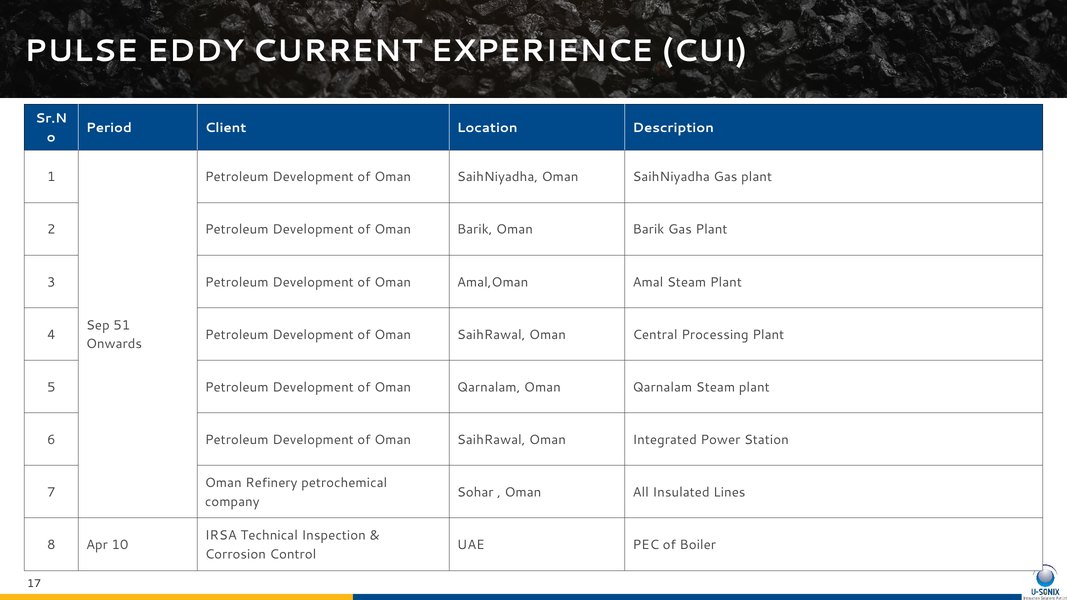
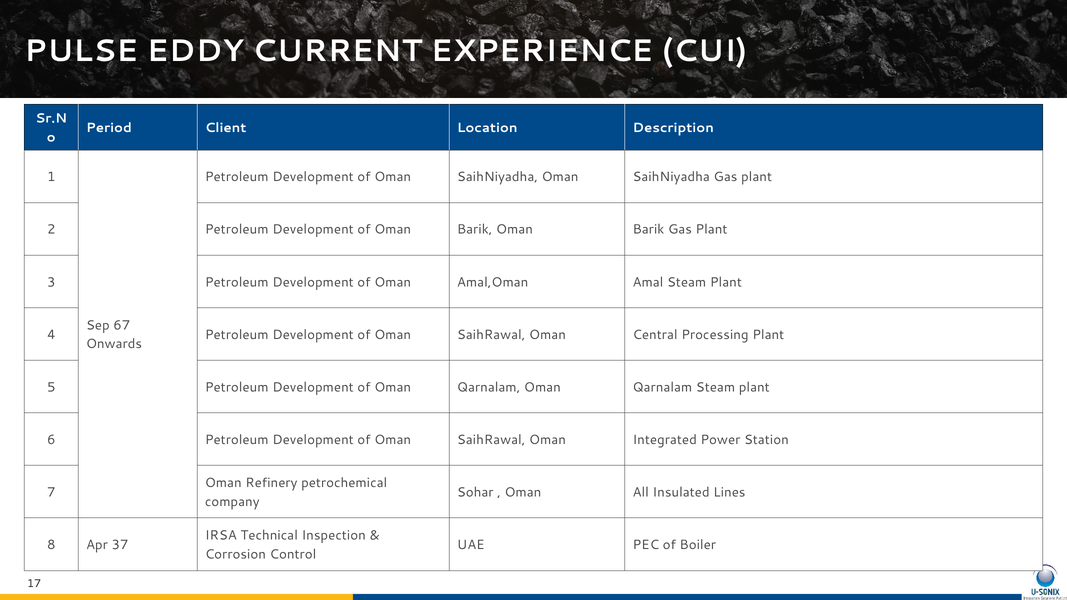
51: 51 -> 67 (122, 325)
10: 10 -> 37 (120, 545)
